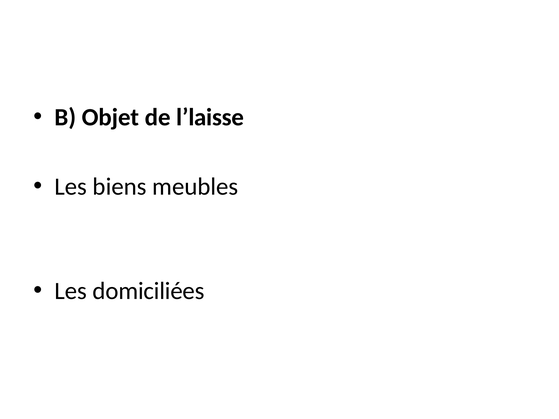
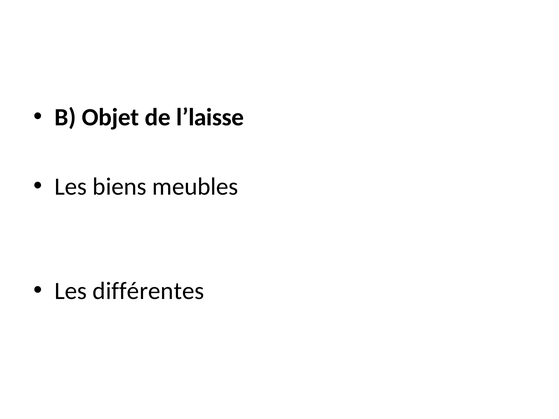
domiciliées: domiciliées -> différentes (148, 291)
